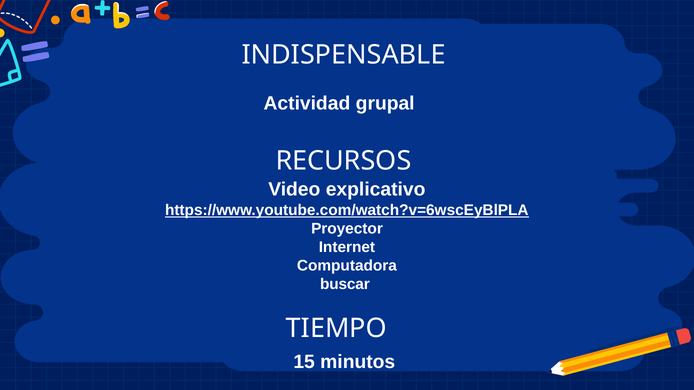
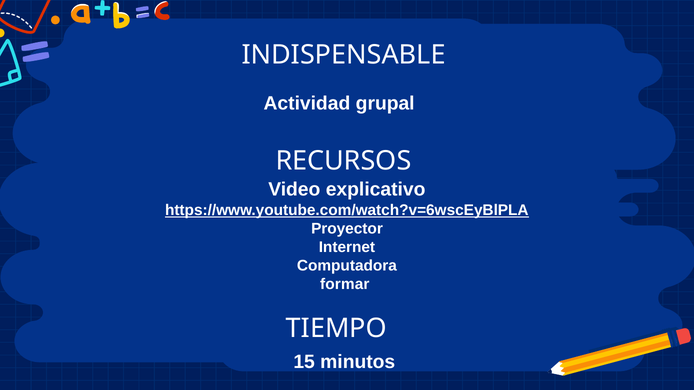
buscar: buscar -> formar (345, 284)
